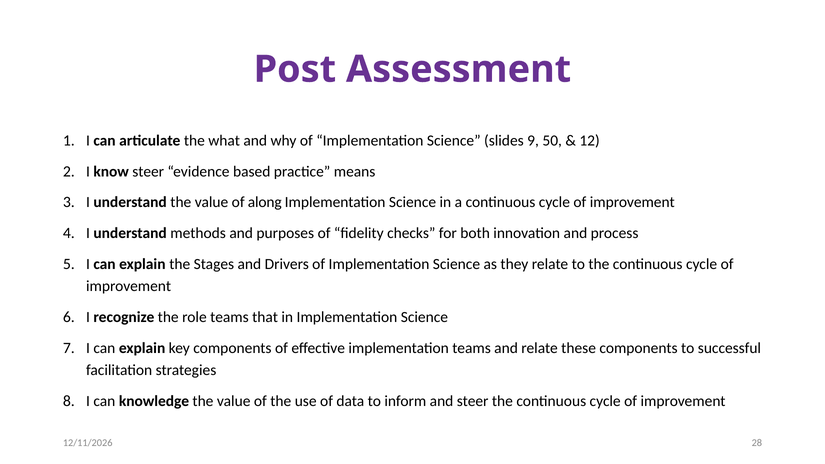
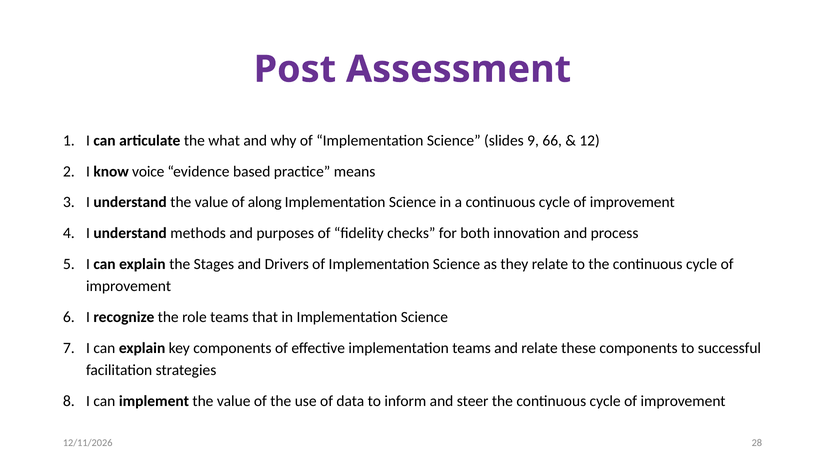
50: 50 -> 66 (552, 141)
know steer: steer -> voice (148, 172)
knowledge: knowledge -> implement (154, 401)
